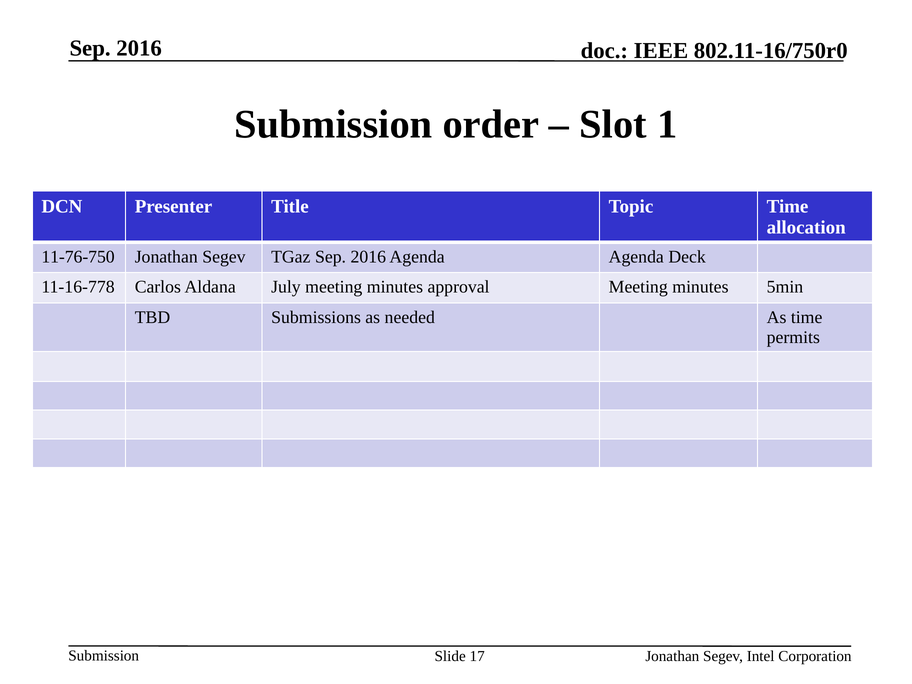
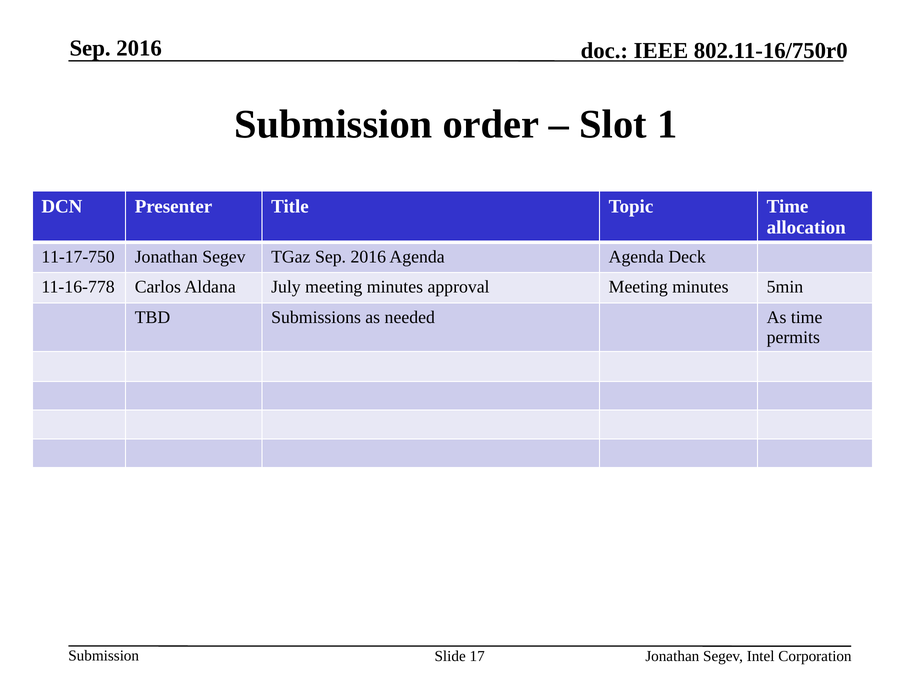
11-76-750: 11-76-750 -> 11-17-750 (78, 257)
